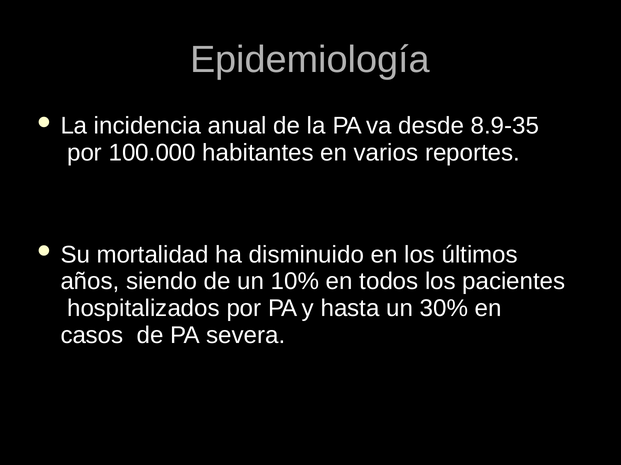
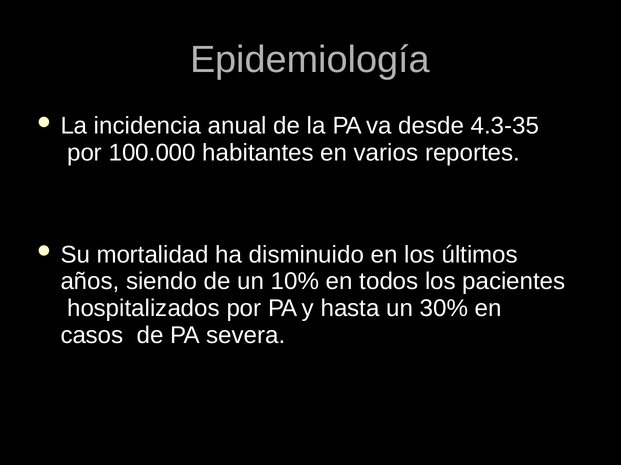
8.9-35: 8.9-35 -> 4.3-35 (505, 126)
